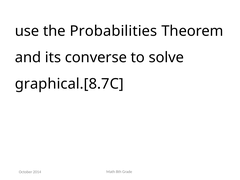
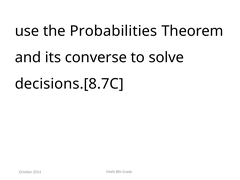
graphical.[8.7C: graphical.[8.7C -> decisions.[8.7C (69, 84)
